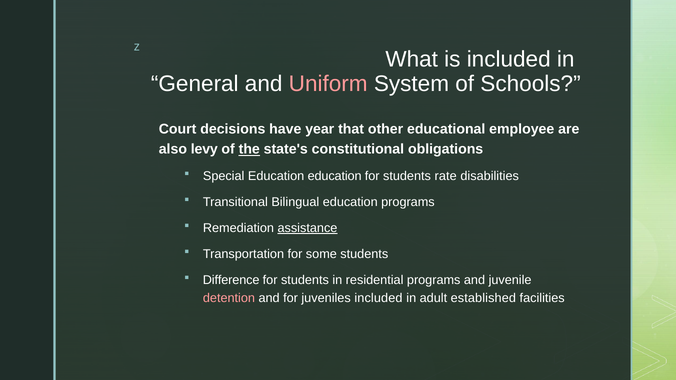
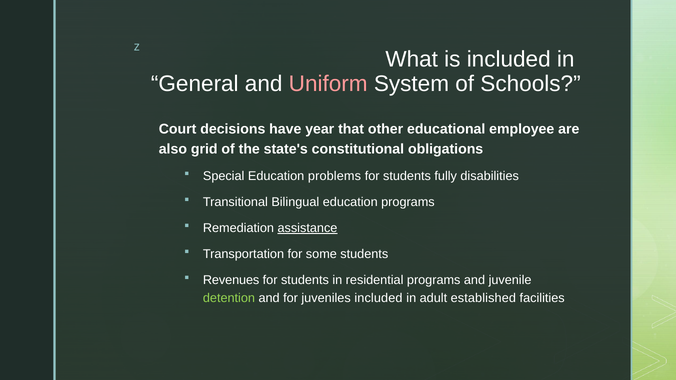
levy: levy -> grid (204, 149)
the underline: present -> none (249, 149)
Education education: education -> problems (334, 176)
rate: rate -> fully (446, 176)
Difference: Difference -> Revenues (231, 280)
detention colour: pink -> light green (229, 298)
